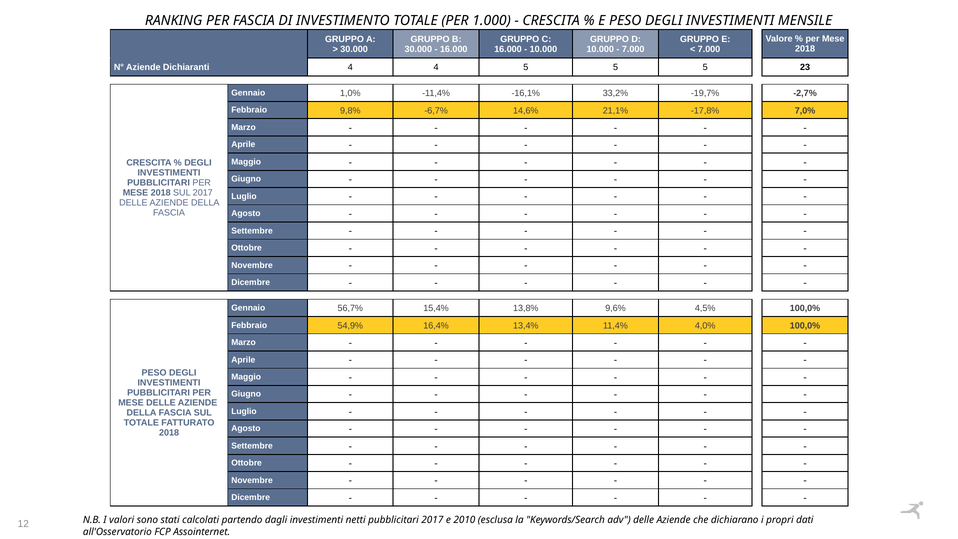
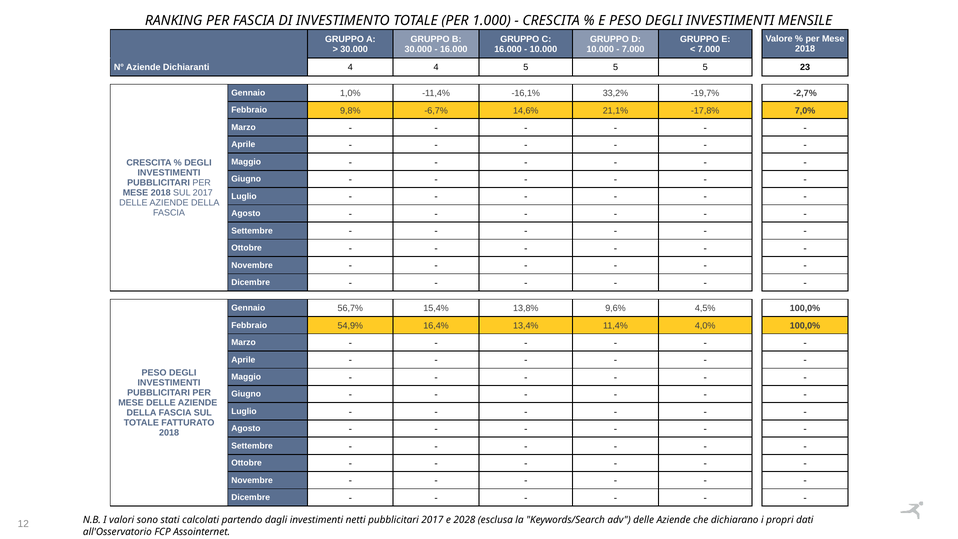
2010: 2010 -> 2028 (464, 520)
